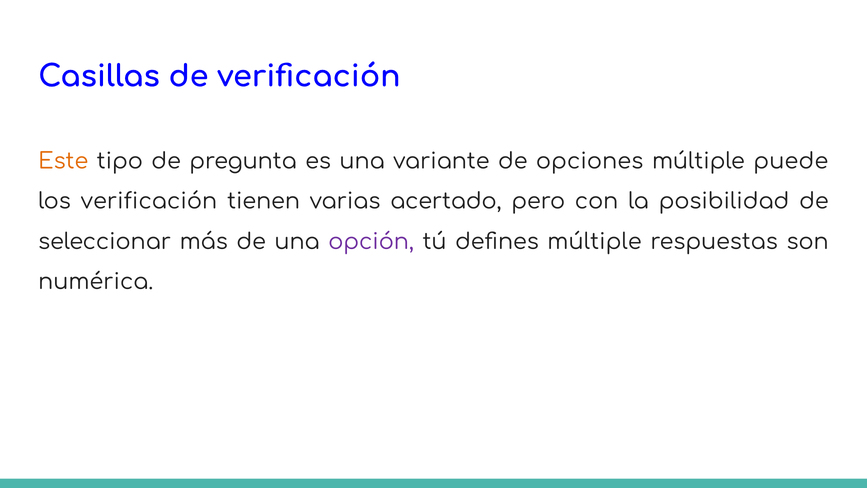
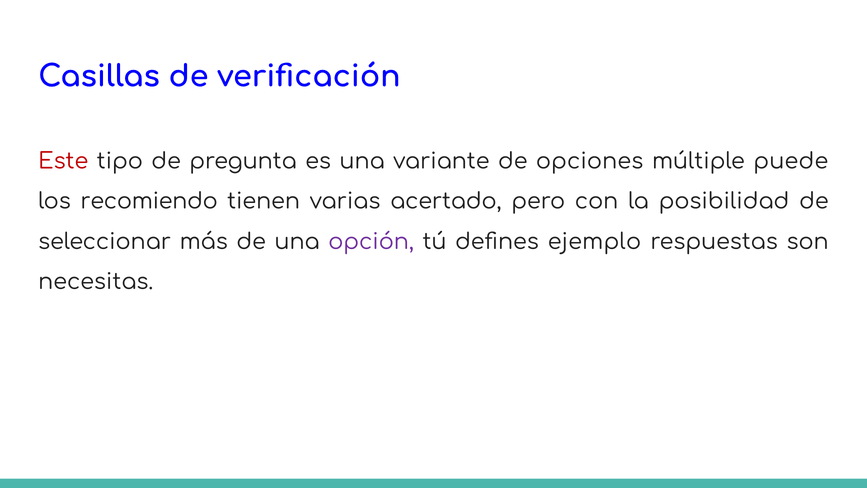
Este colour: orange -> red (63, 161)
los verificación: verificación -> recomiendo (149, 201)
defines múltiple: múltiple -> ejemplo (594, 242)
numérica: numérica -> necesitas (96, 282)
